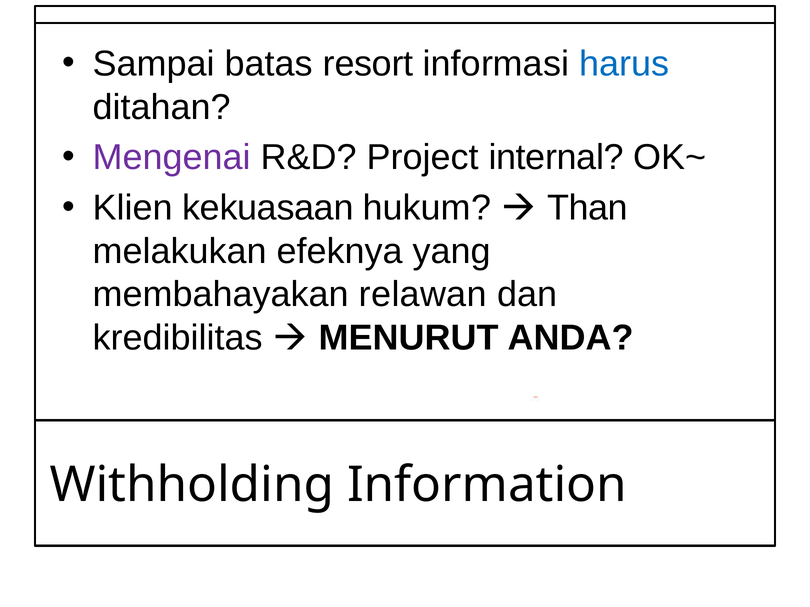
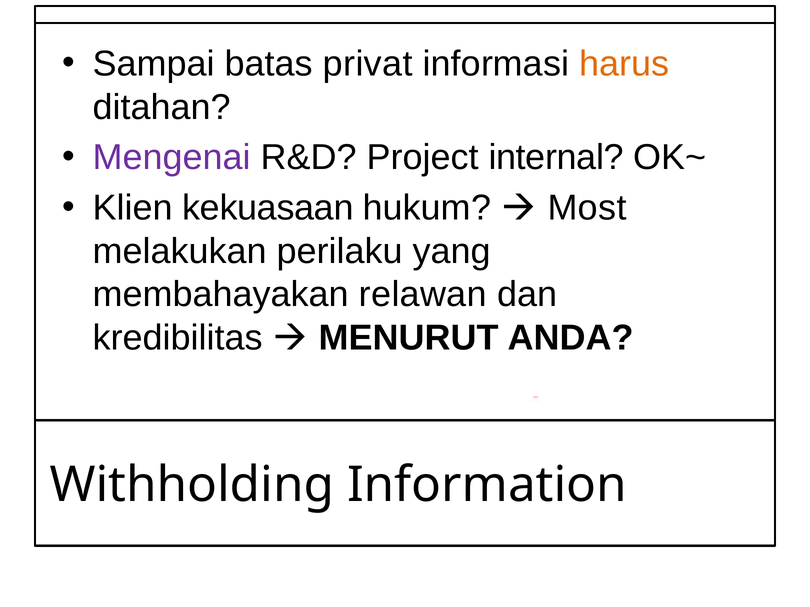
resort: resort -> privat (368, 64)
harus colour: blue -> orange (624, 64)
Than: Than -> Most (587, 208)
efeknya: efeknya -> perilaku (340, 251)
